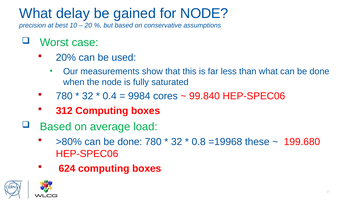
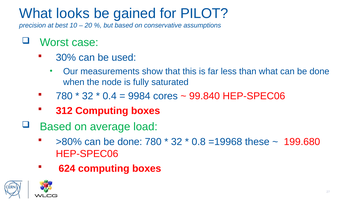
delay: delay -> looks (73, 13)
for NODE: NODE -> PILOT (204, 13)
20%: 20% -> 30% (66, 58)
